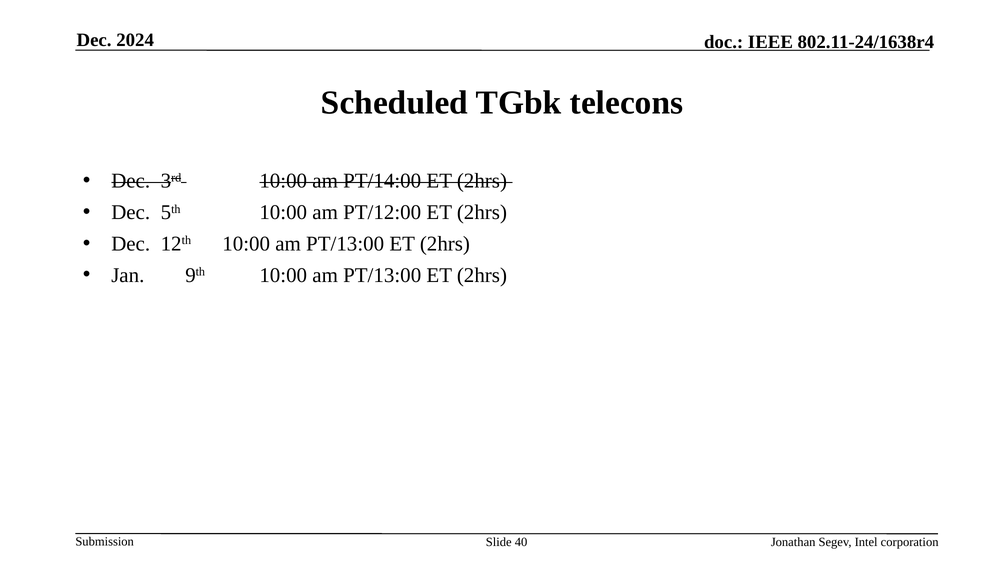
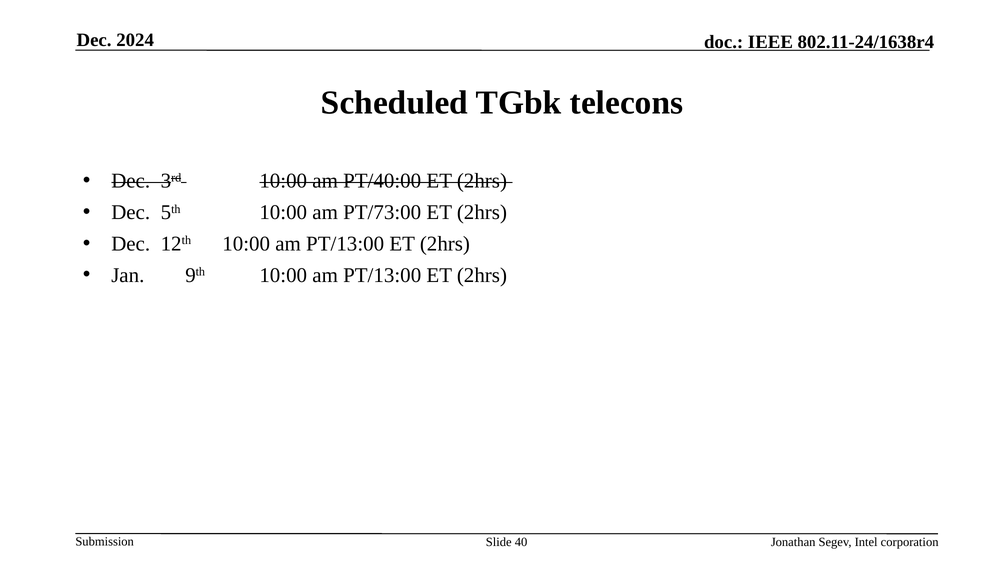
PT/14:00: PT/14:00 -> PT/40:00 (382, 181)
PT/12:00: PT/12:00 -> PT/73:00 (382, 213)
